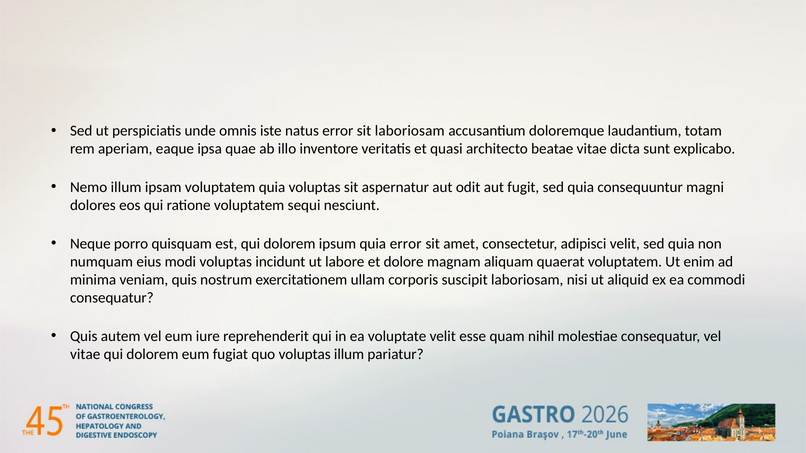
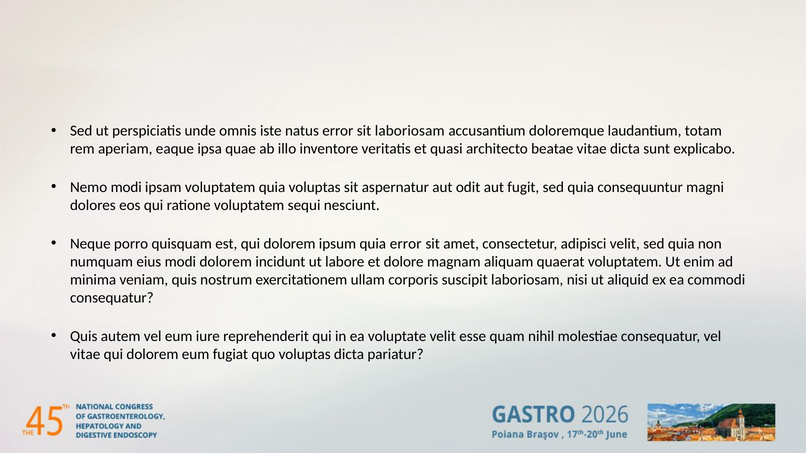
Nemo illum: illum -> modi (126, 187)
modi voluptas: voluptas -> dolorem (226, 262)
voluptas illum: illum -> dicta (349, 355)
